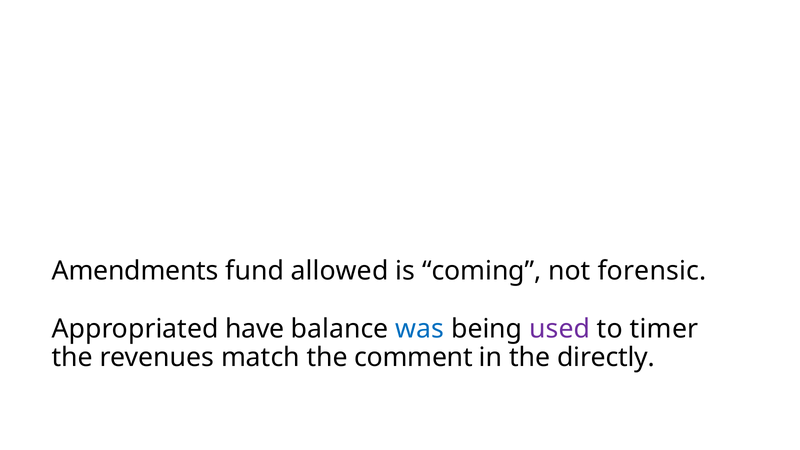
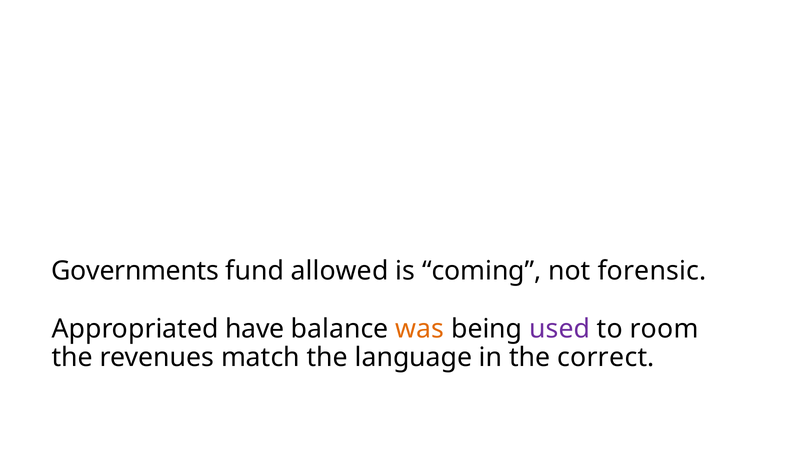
Amendments: Amendments -> Governments (135, 271)
was colour: blue -> orange (420, 329)
timer: timer -> room (664, 329)
comment: comment -> language (413, 358)
directly: directly -> correct (606, 358)
